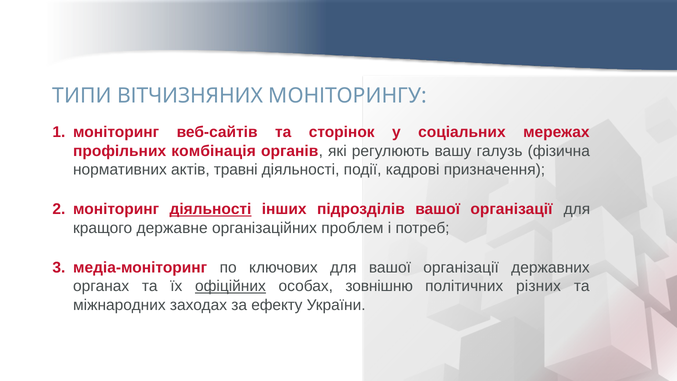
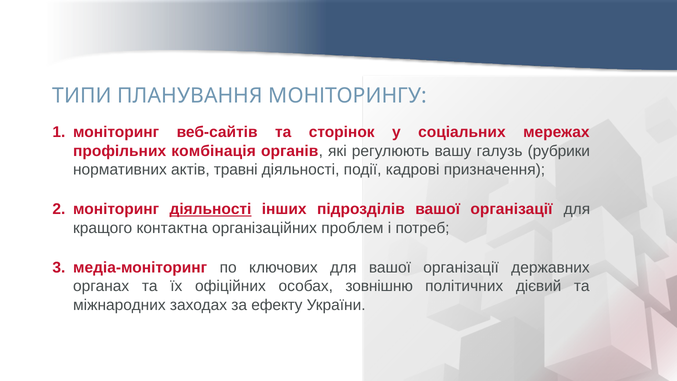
ВІТЧИЗНЯНИХ: ВІТЧИЗНЯНИХ -> ПЛАНУВАННЯ (190, 96)
фізична: фізична -> рубрики (559, 151)
державне: державне -> контактна (172, 228)
офіційних underline: present -> none (230, 286)
різних: різних -> дієвий (539, 286)
